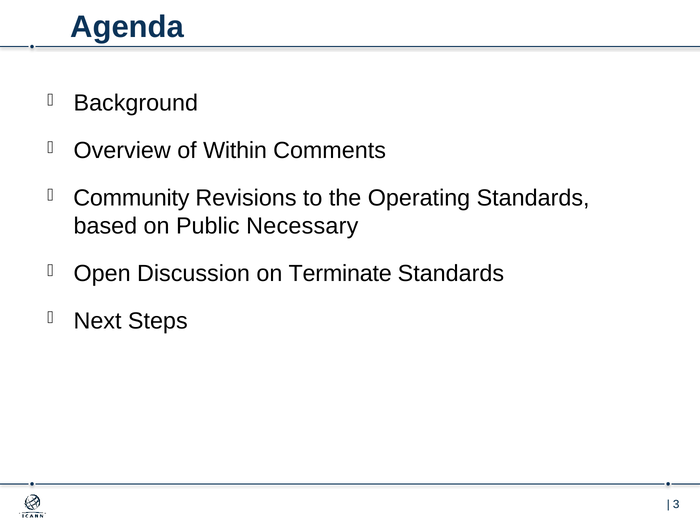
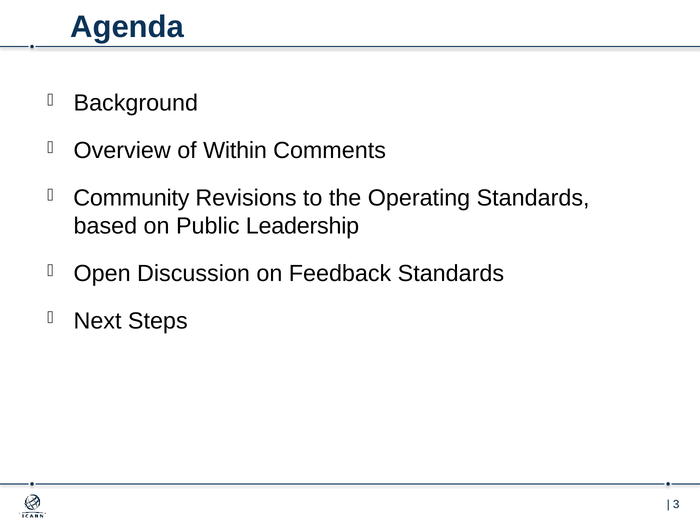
Necessary: Necessary -> Leadership (303, 226)
Terminate: Terminate -> Feedback (340, 274)
